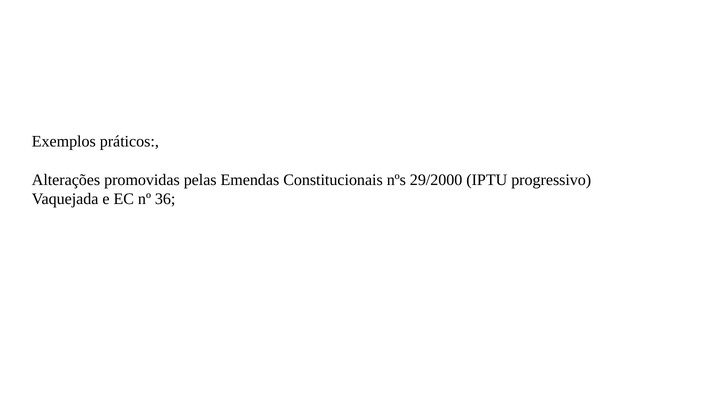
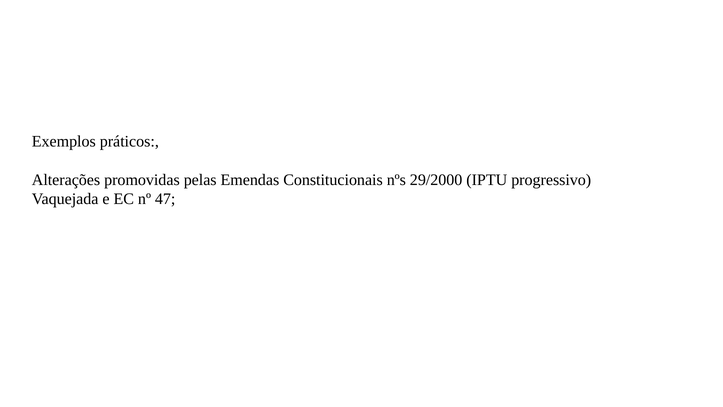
36: 36 -> 47 (165, 199)
